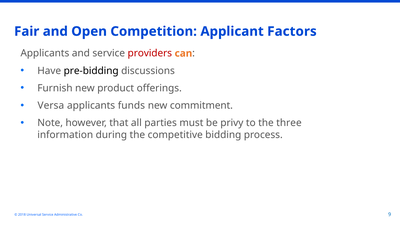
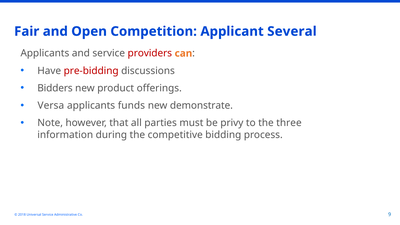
Factors: Factors -> Several (292, 31)
pre-bidding colour: black -> red (91, 71)
Furnish: Furnish -> Bidders (55, 88)
commitment: commitment -> demonstrate (201, 106)
